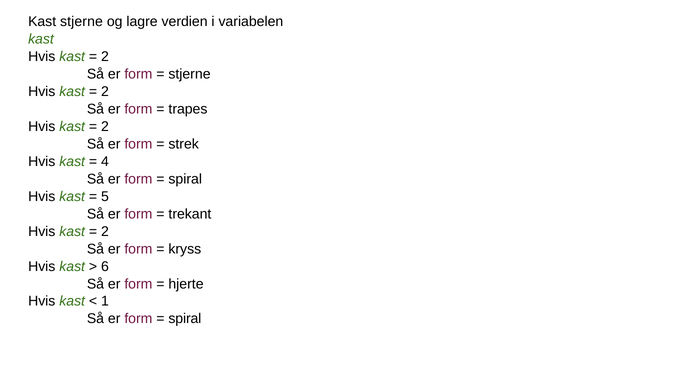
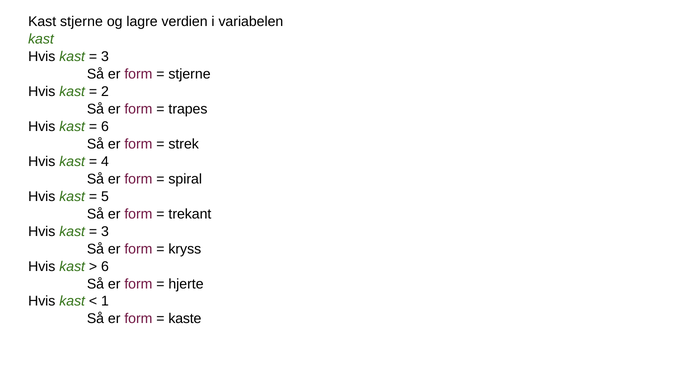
2: 2 -> 3 (105, 57)
2: 2 -> 6 (105, 127)
2: 2 -> 3 (105, 231)
spiral: spiral -> kaste (185, 319)
